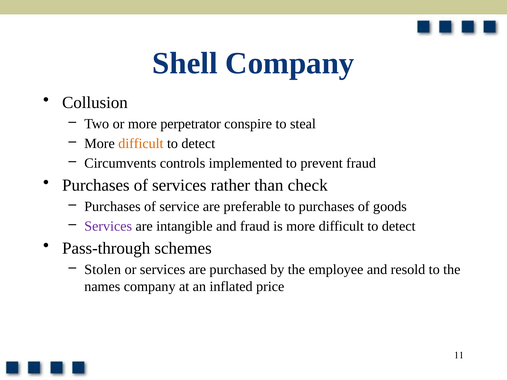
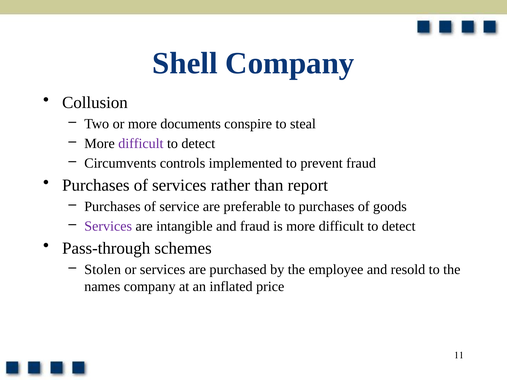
perpetrator: perpetrator -> documents (191, 124)
difficult colour: orange -> purple (141, 144)
check: check -> report (308, 185)
